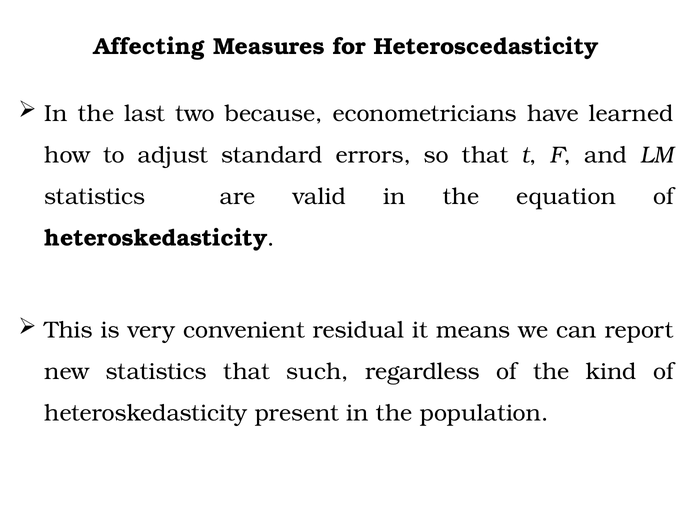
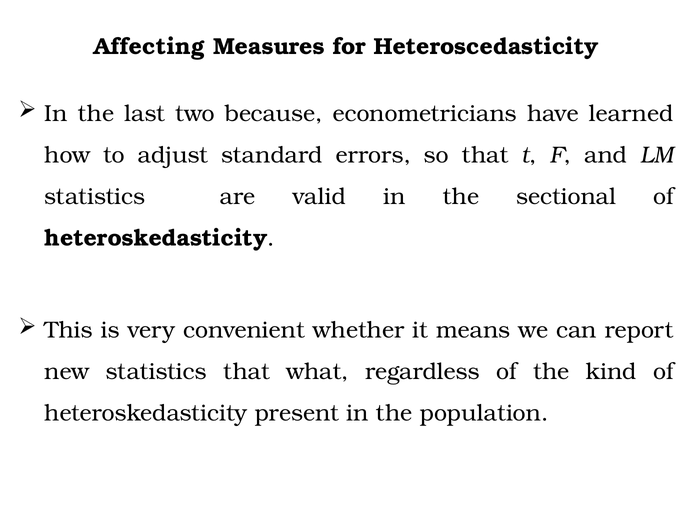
equation: equation -> sectional (566, 197)
residual: residual -> whether (359, 330)
such: such -> what (318, 372)
